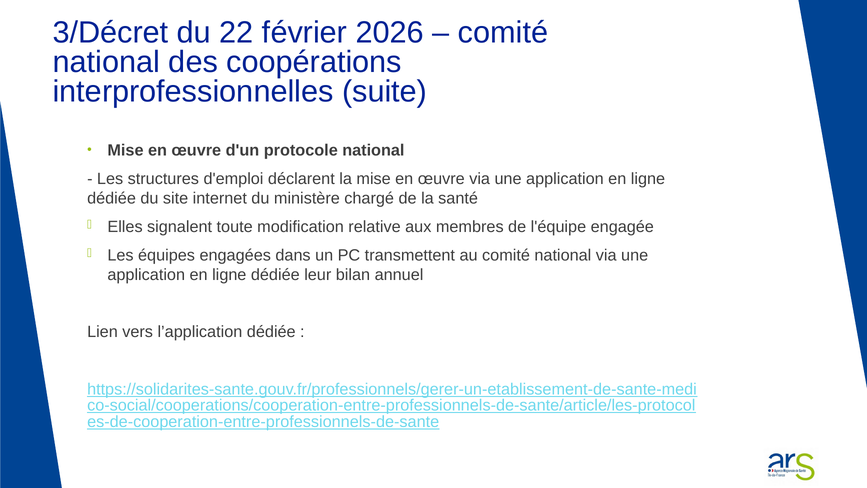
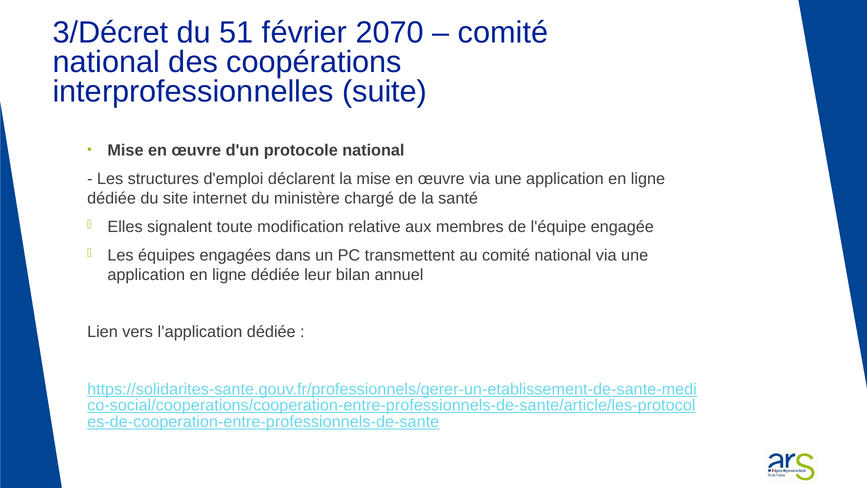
22: 22 -> 51 (236, 32)
2026: 2026 -> 2070 (390, 32)
